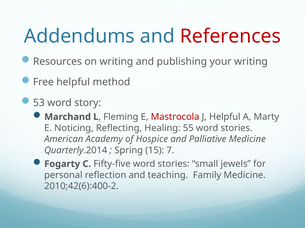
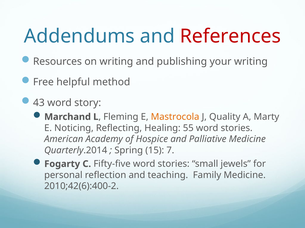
53: 53 -> 43 (39, 103)
Mastrocola colour: red -> orange (175, 117)
J Helpful: Helpful -> Quality (225, 117)
